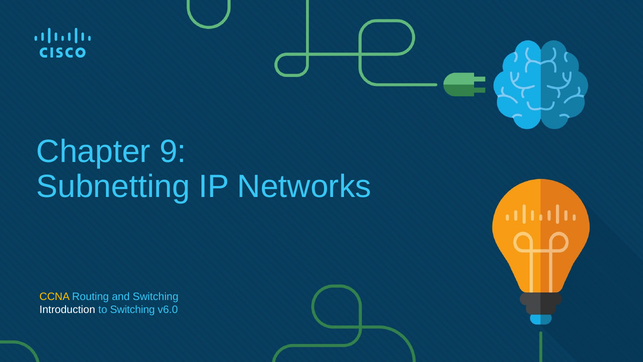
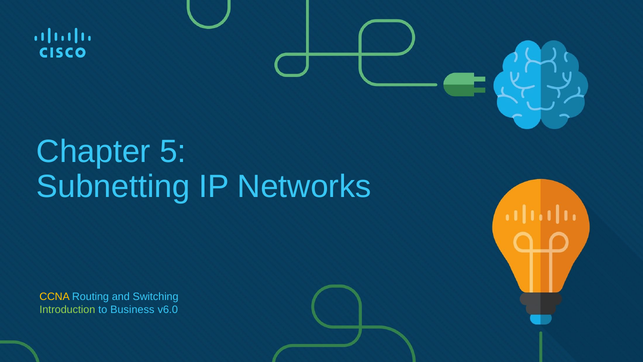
9: 9 -> 5 (173, 152)
Introduction colour: white -> light green (67, 310)
to Switching: Switching -> Business (132, 310)
